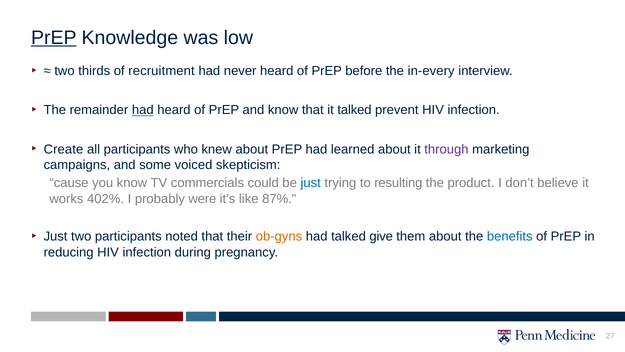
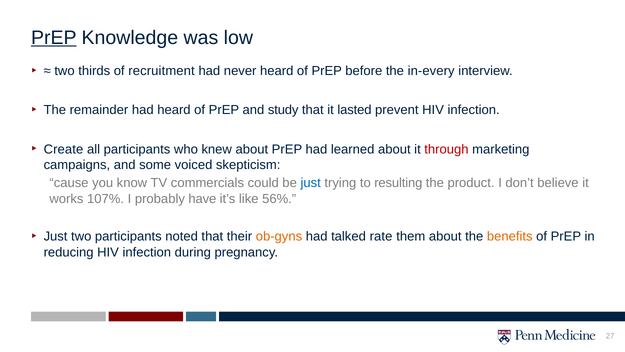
had underline: present -> none (143, 110)
and know: know -> study (283, 110)
it talked: talked -> lasted (355, 110)
through colour: purple -> red (446, 149)
402%: 402% -> 107% (106, 199)
were: were -> have (202, 199)
87%: 87% -> 56% (279, 199)
give: give -> rate (381, 236)
benefits colour: blue -> orange (510, 236)
